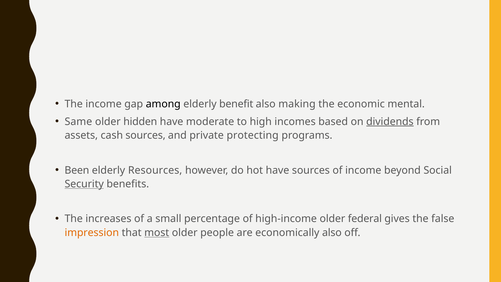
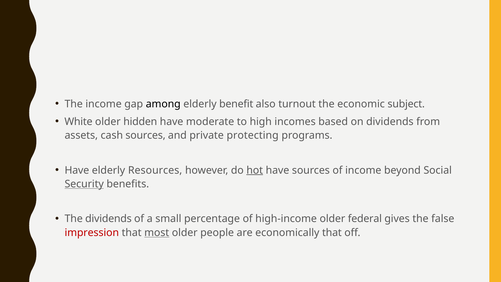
making: making -> turnout (297, 104)
mental: mental -> subject (406, 104)
Same: Same -> White (78, 121)
dividends underline: present -> none (390, 121)
Been: Been -> Have (77, 170)
hot underline: none -> present (255, 170)
The increases: increases -> dividends (108, 219)
impression colour: orange -> red (92, 233)
economically also: also -> that (332, 233)
